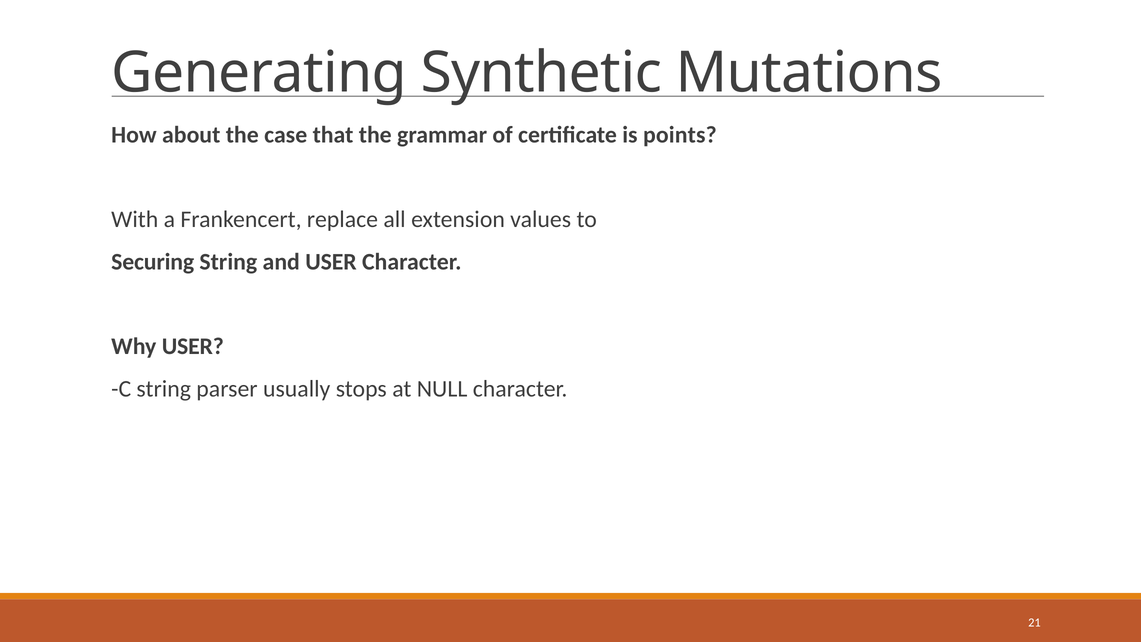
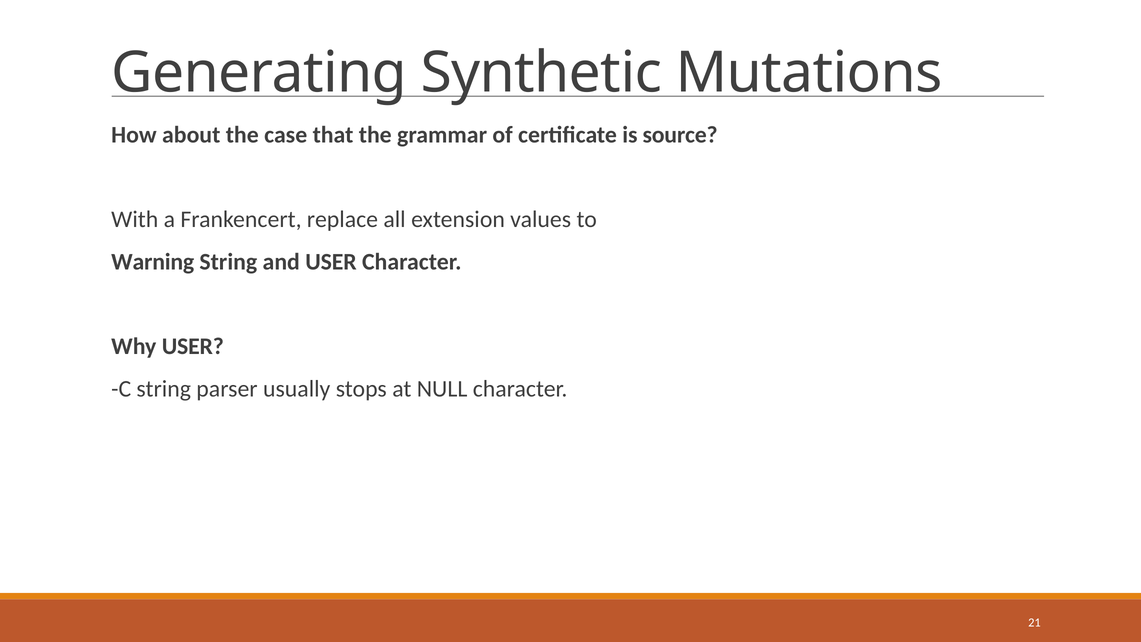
points: points -> source (680, 135)
Securing: Securing -> Warning (153, 262)
